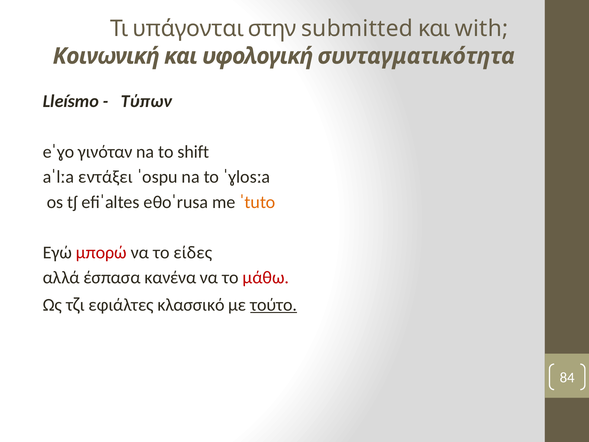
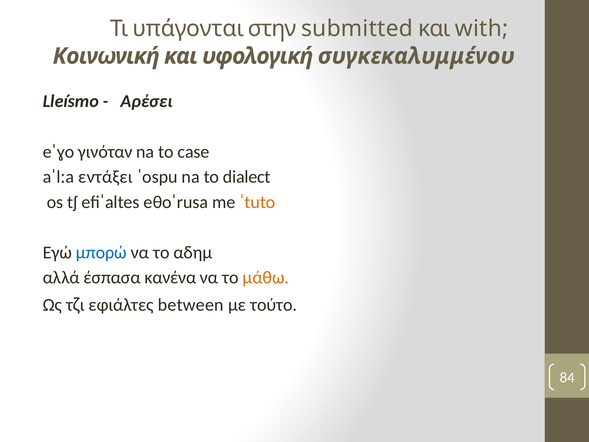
συνταγματικότητα: συνταγματικότητα -> συγκεκαλυμμένου (416, 56)
Τύπων: Τύπων -> Αρέσει (147, 101)
shift: shift -> case (193, 152)
ˈɣlosːa: ˈɣlosːa -> dialect (247, 177)
μπορώ colour: red -> blue (101, 252)
είδες: είδες -> αδημ (193, 252)
μάθω colour: red -> orange (266, 277)
κλασσικό: κλασσικό -> between (191, 305)
τούτο underline: present -> none (274, 305)
